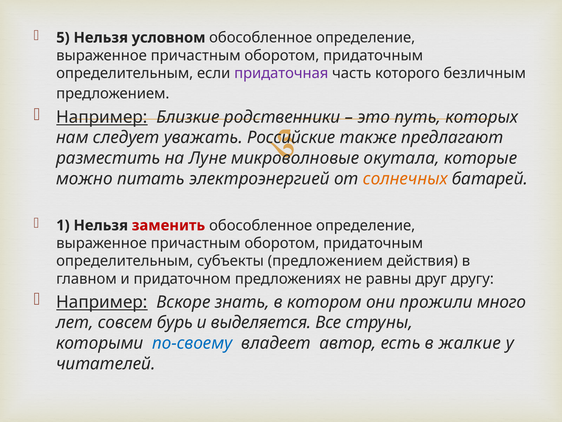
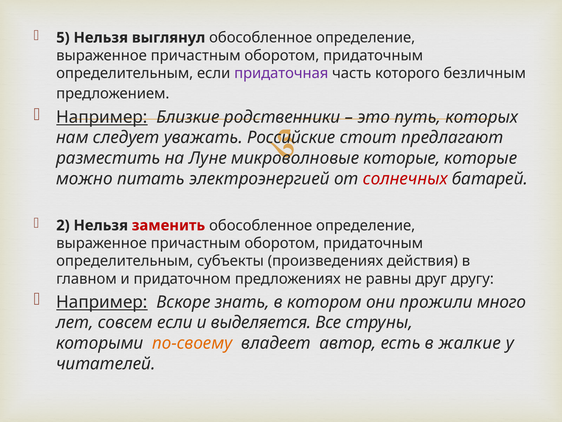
условном: условном -> выглянул (169, 38)
также: также -> стоит (368, 137)
микроволновые окутала: окутала -> которые (402, 158)
солнечных colour: orange -> red (405, 179)
1: 1 -> 2 (63, 225)
субъекты предложением: предложением -> произведениях (325, 261)
совсем бурь: бурь -> если (175, 322)
по-своему colour: blue -> orange (192, 343)
